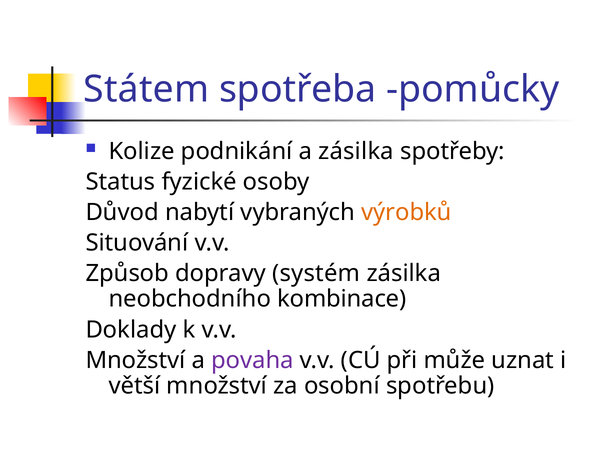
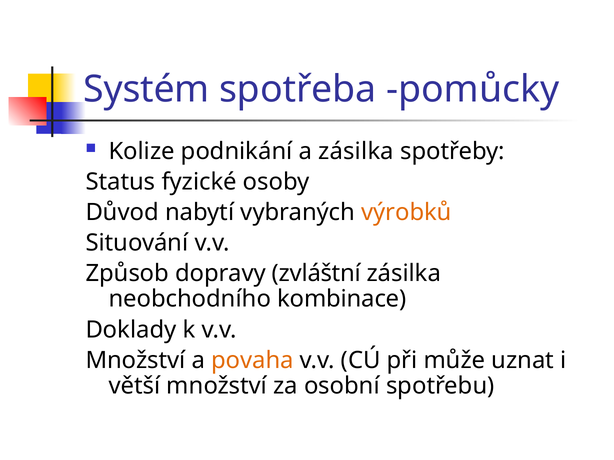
Státem: Státem -> Systém (146, 90)
systém: systém -> zvláštní (316, 274)
povaha colour: purple -> orange (252, 361)
